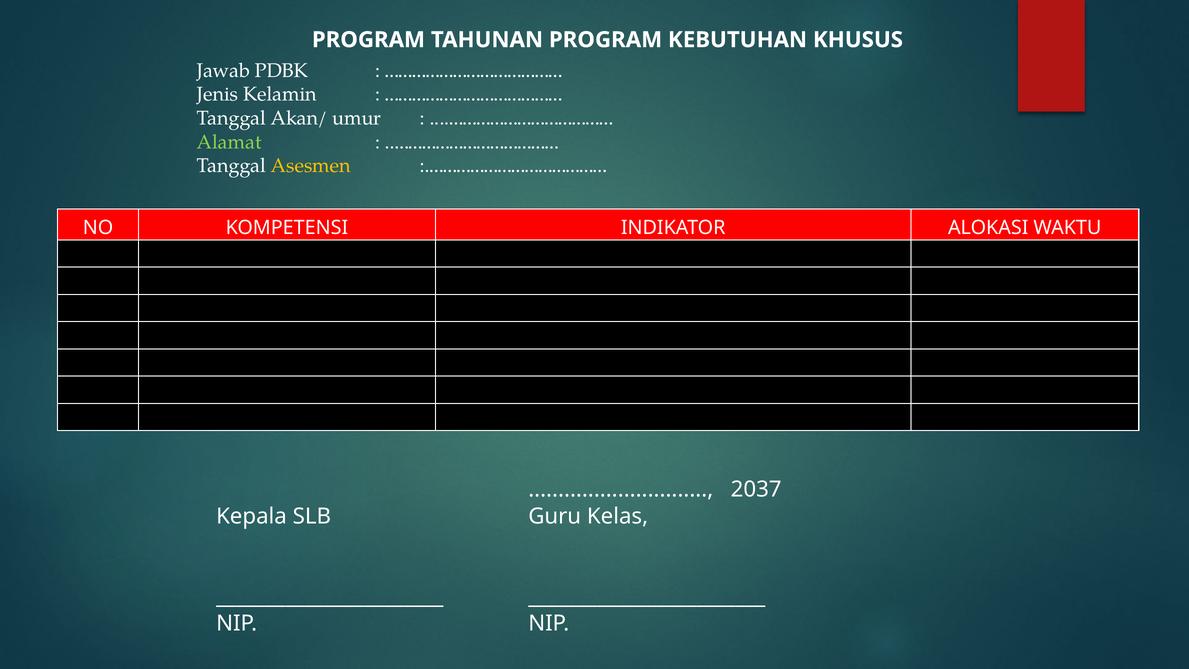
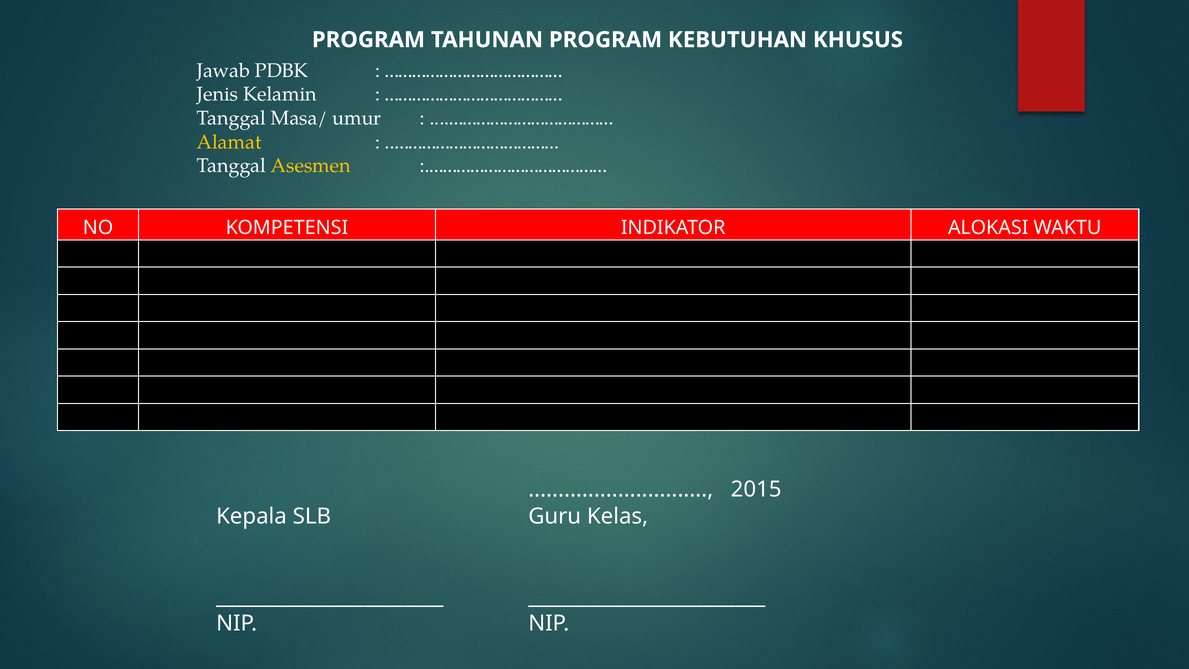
Akan/: Akan/ -> Masa/ (299, 118)
Alamat colour: light green -> yellow (229, 142)
2037: 2037 -> 2015 (756, 489)
